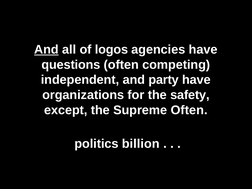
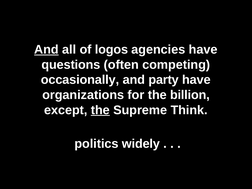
independent: independent -> occasionally (80, 80)
safety: safety -> billion (190, 95)
the underline: none -> present (100, 110)
Supreme Often: Often -> Think (189, 110)
billion: billion -> widely (141, 144)
